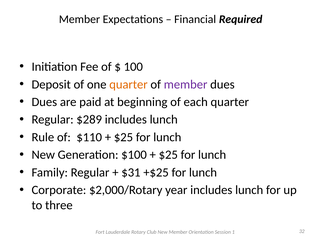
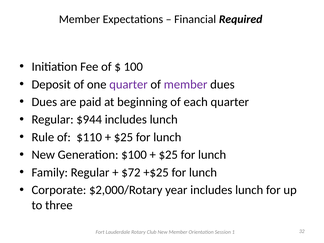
quarter colour: orange -> purple (128, 84)
$289: $289 -> $944 (89, 120)
$31: $31 -> $72 (131, 172)
